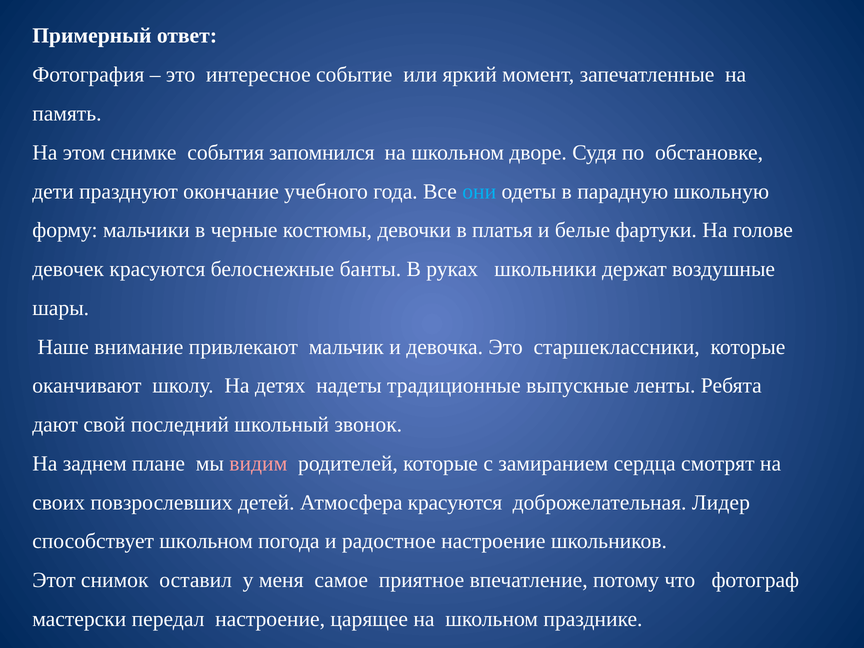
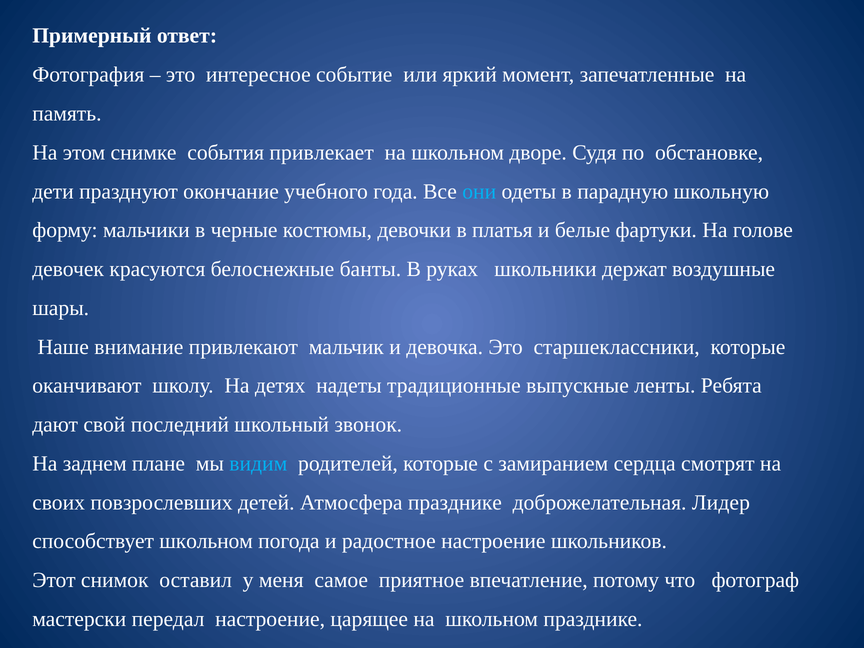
запомнился: запомнился -> привлекает (322, 153)
видим colour: pink -> light blue (258, 464)
Атмосфера красуются: красуются -> празднике (455, 502)
